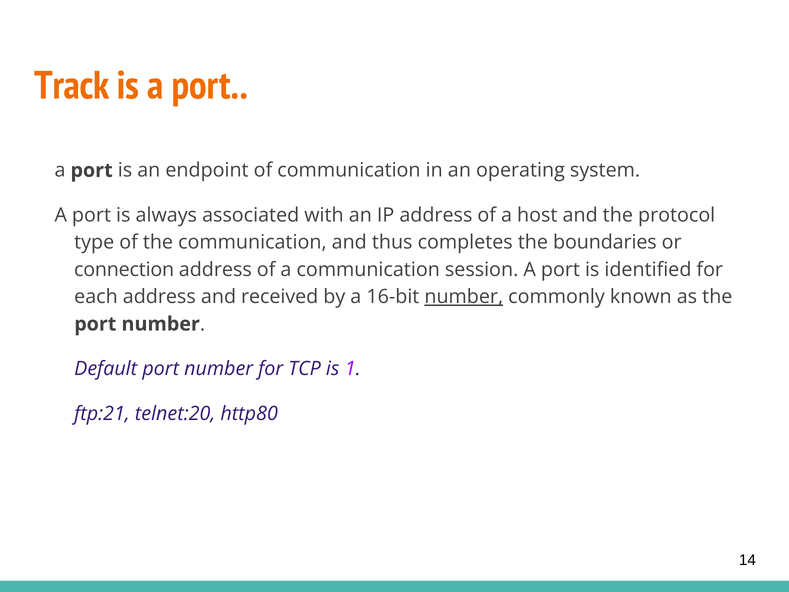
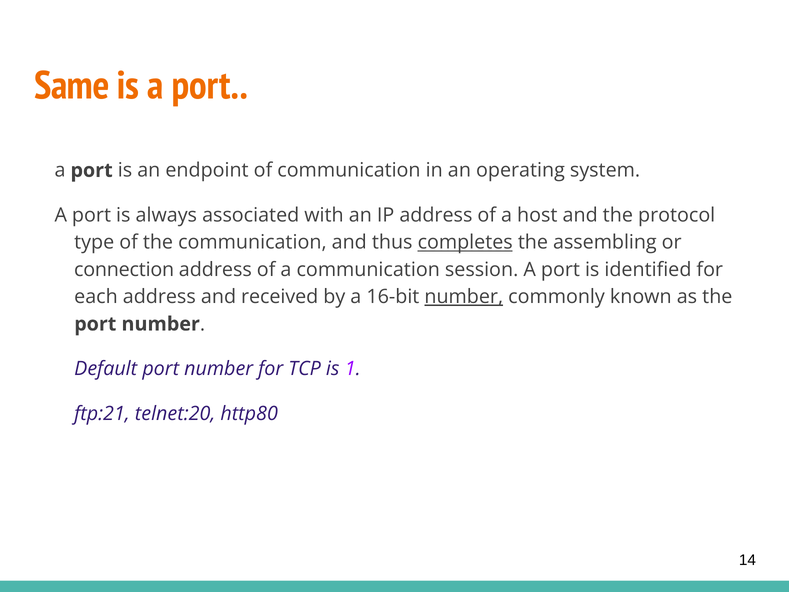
Track: Track -> Same (72, 86)
completes underline: none -> present (465, 242)
boundaries: boundaries -> assembling (605, 242)
